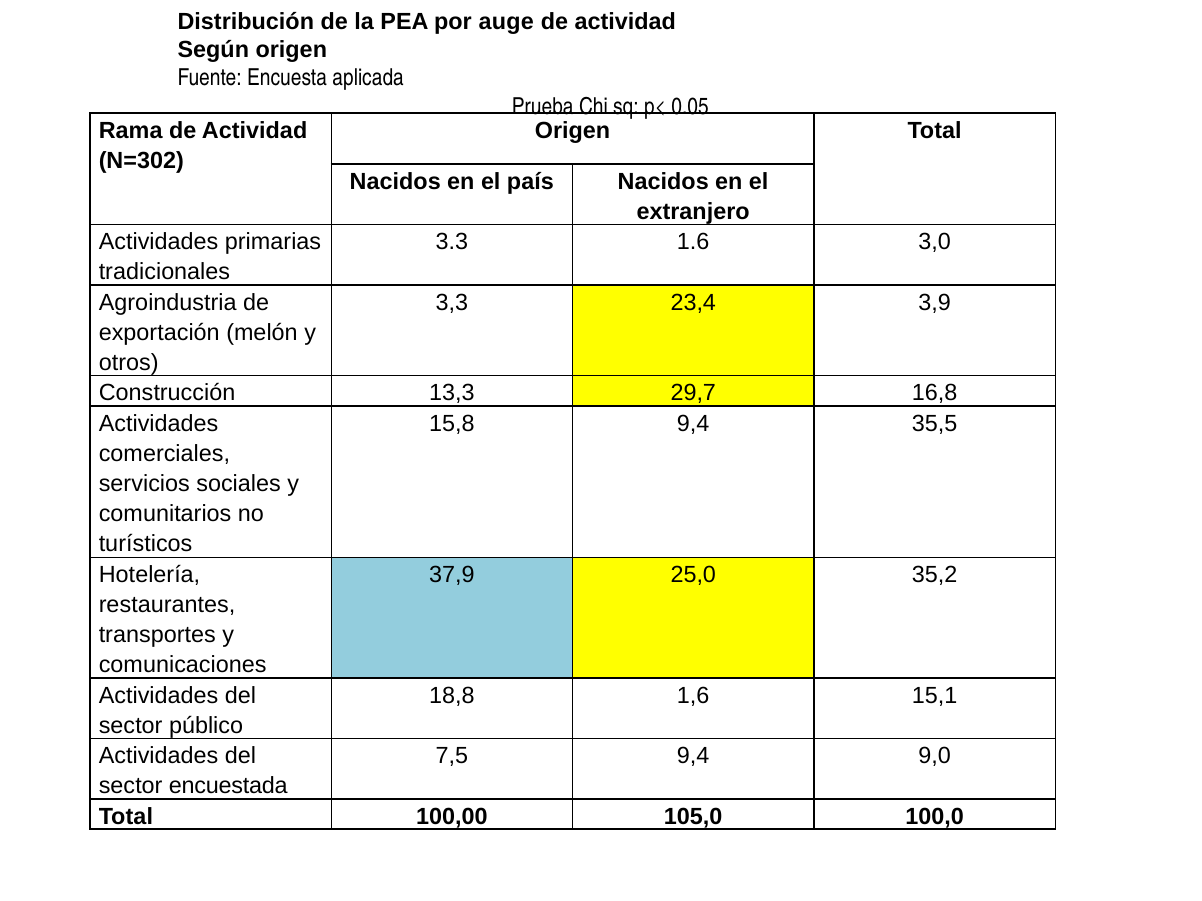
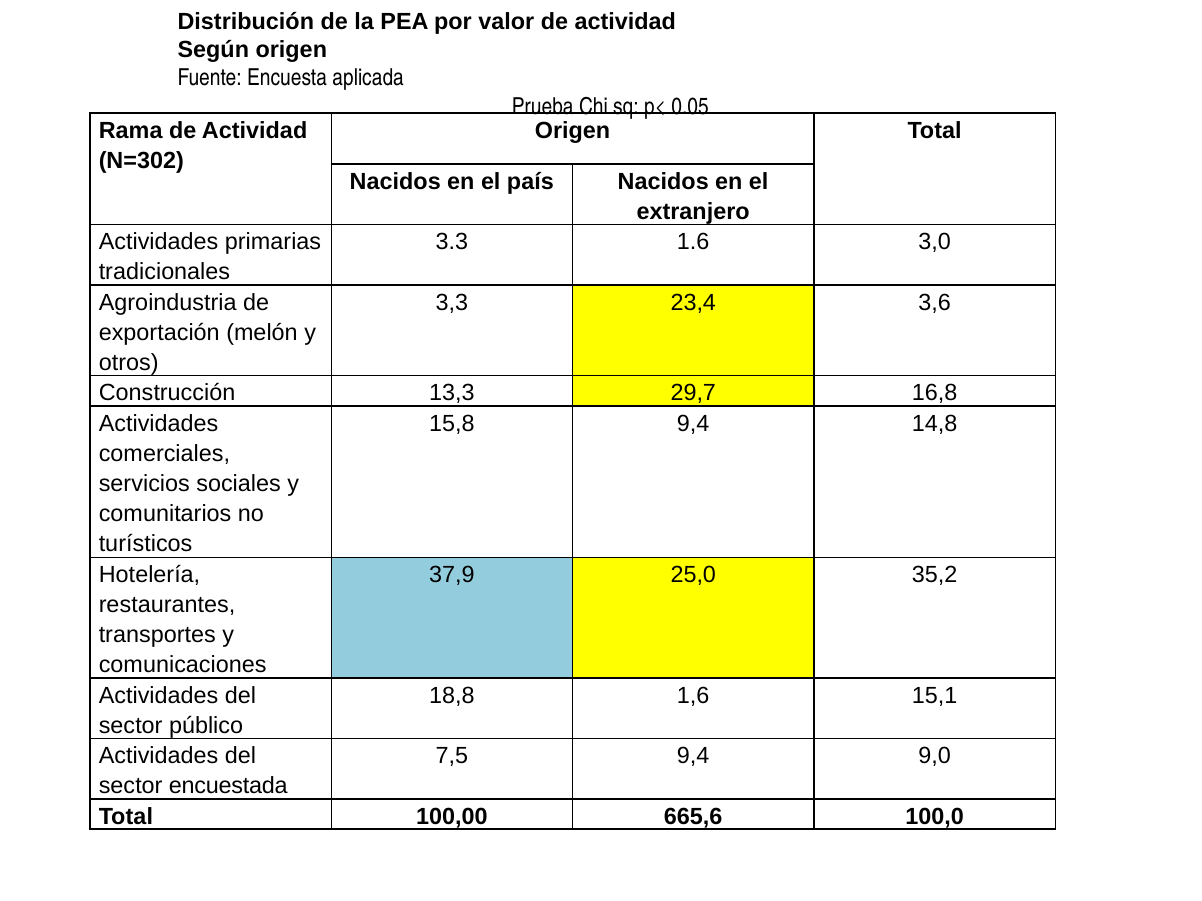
auge: auge -> valor (506, 22)
3,9: 3,9 -> 3,6 (935, 303)
35,5: 35,5 -> 14,8 (935, 424)
105,0: 105,0 -> 665,6 (693, 817)
